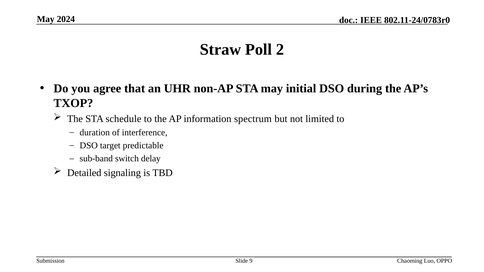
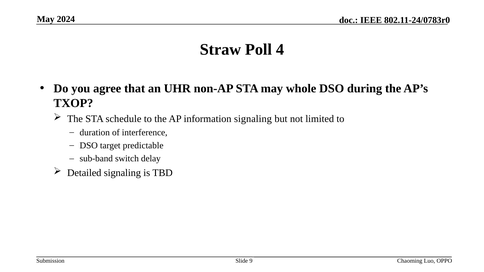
2: 2 -> 4 (280, 49)
initial: initial -> whole (301, 89)
information spectrum: spectrum -> signaling (253, 119)
